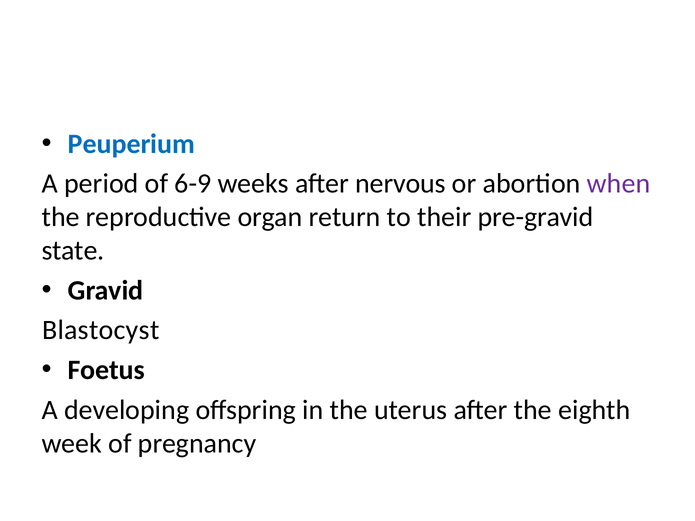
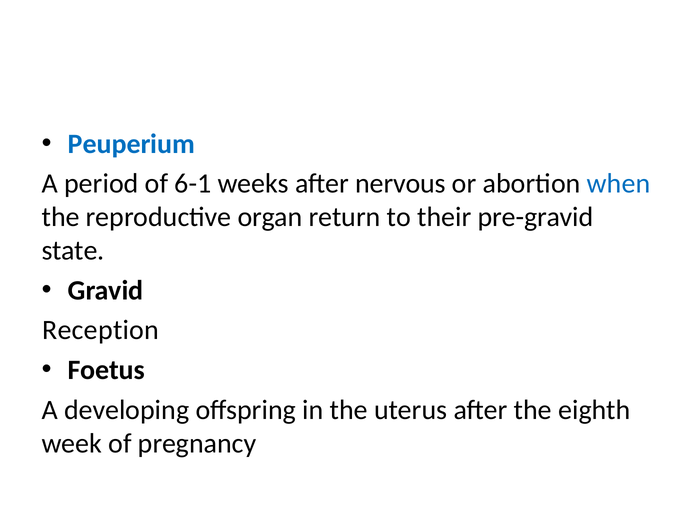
6-9: 6-9 -> 6-1 (193, 184)
when colour: purple -> blue (619, 184)
Blastocyst: Blastocyst -> Reception (101, 330)
